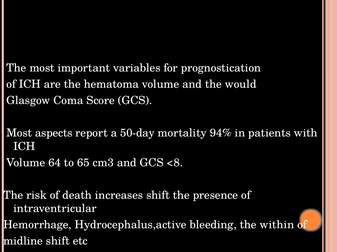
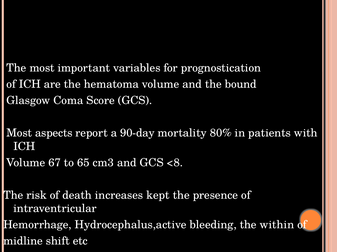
would: would -> bound (241, 84)
50-day: 50-day -> 90-day (137, 133)
94%: 94% -> 80% (221, 133)
64: 64 -> 67 (55, 163)
increases shift: shift -> kept (158, 196)
